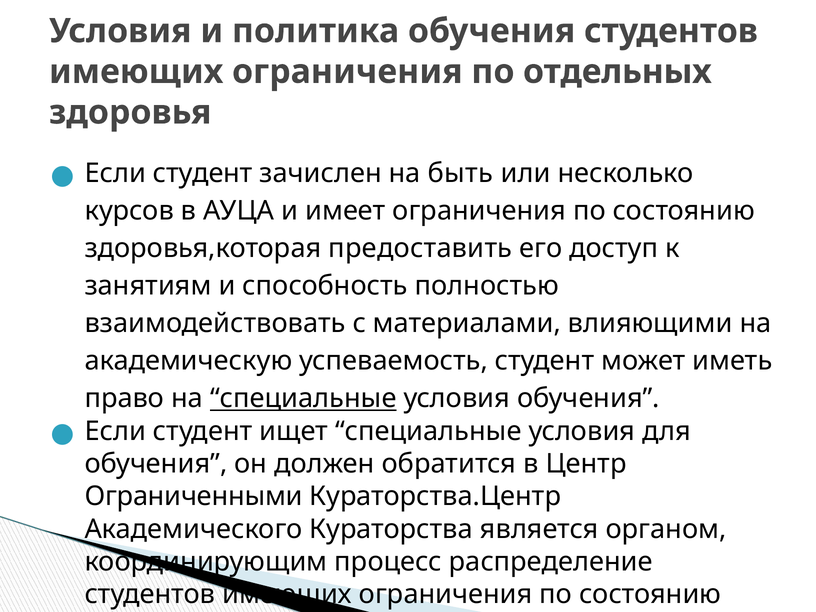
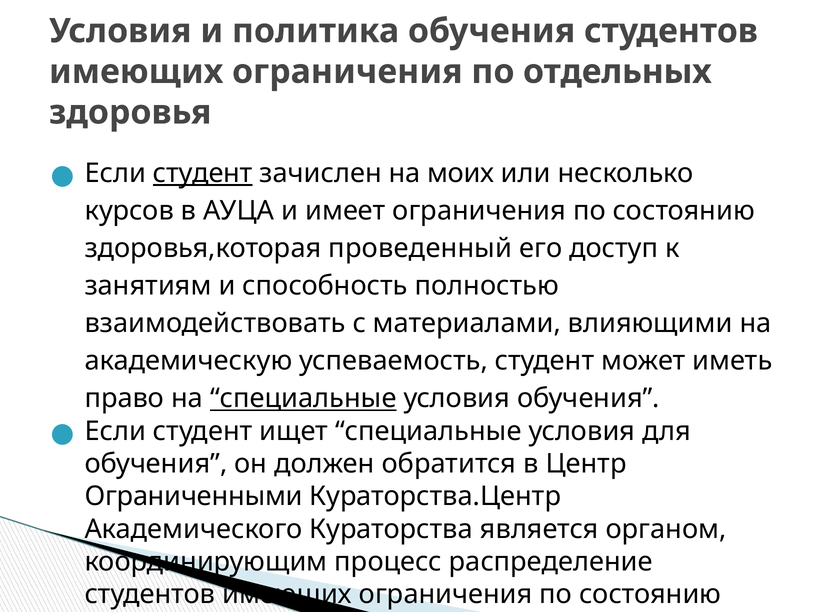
студент underline: none -> present (203, 173)
быть: быть -> моих (461, 173)
предоставить: предоставить -> проведенный (420, 248)
